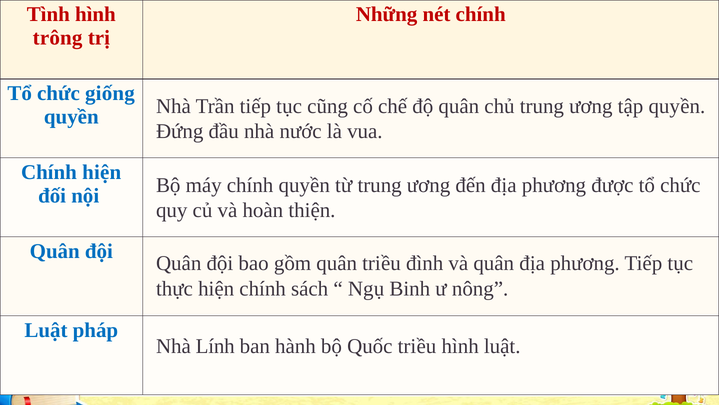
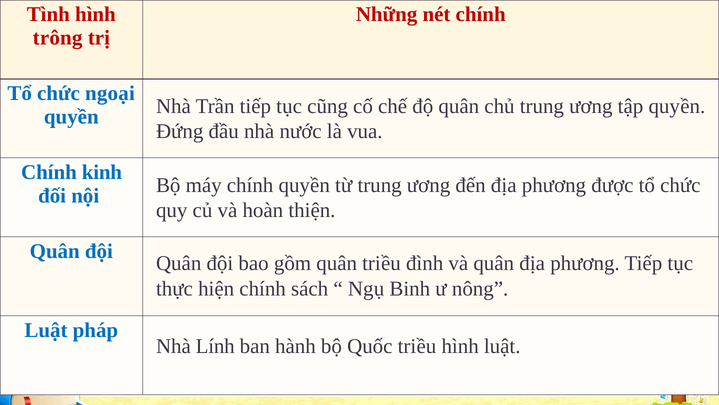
giống: giống -> ngoại (110, 93)
Chính hiện: hiện -> kinh (102, 172)
